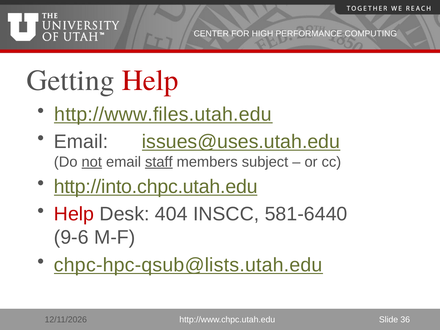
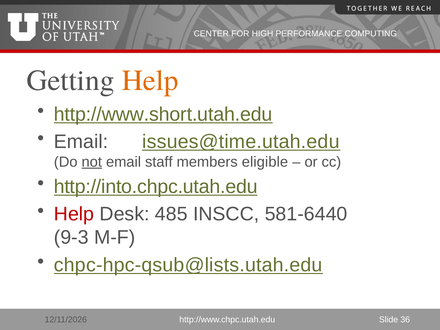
Help colour: red -> orange (150, 81)
http://www.files.utah.edu: http://www.files.utah.edu -> http://www.short.utah.edu (163, 114)
issues@uses.utah.edu: issues@uses.utah.edu -> issues@time.utah.edu (241, 142)
staff underline: present -> none (159, 162)
subject: subject -> eligible (265, 162)
404: 404 -> 485 (171, 214)
9-6: 9-6 -> 9-3 (71, 238)
